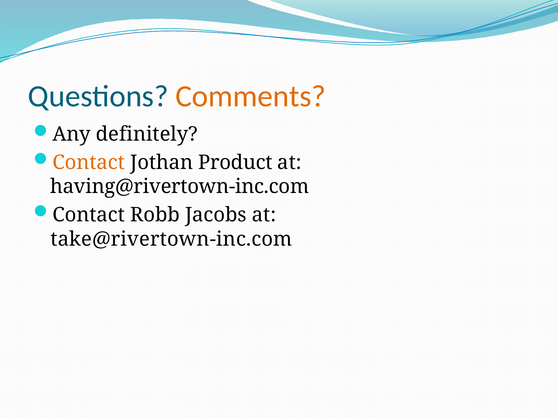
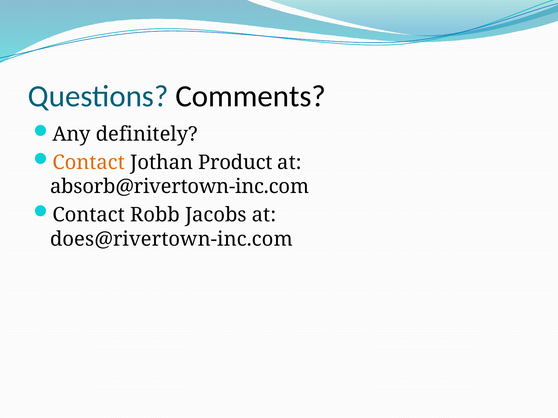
Comments colour: orange -> black (251, 96)
having@rivertown-inc.com: having@rivertown-inc.com -> absorb@rivertown-inc.com (180, 187)
take@rivertown-inc.com: take@rivertown-inc.com -> does@rivertown-inc.com (171, 239)
